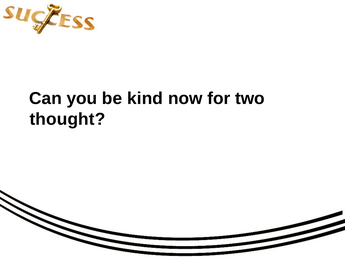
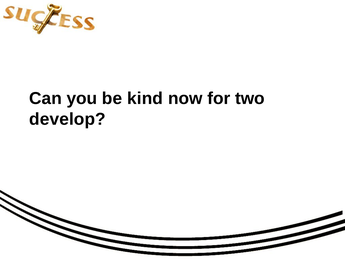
thought: thought -> develop (67, 119)
